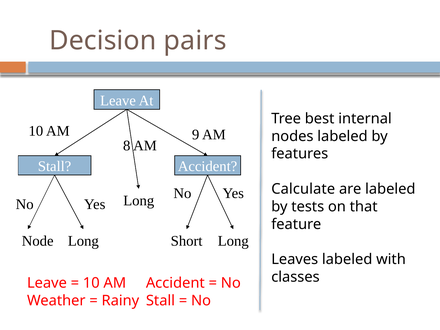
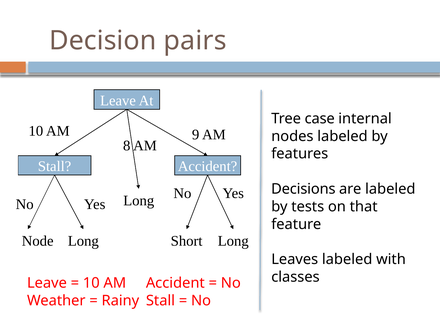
best: best -> case (320, 119)
Calculate: Calculate -> Decisions (303, 189)
